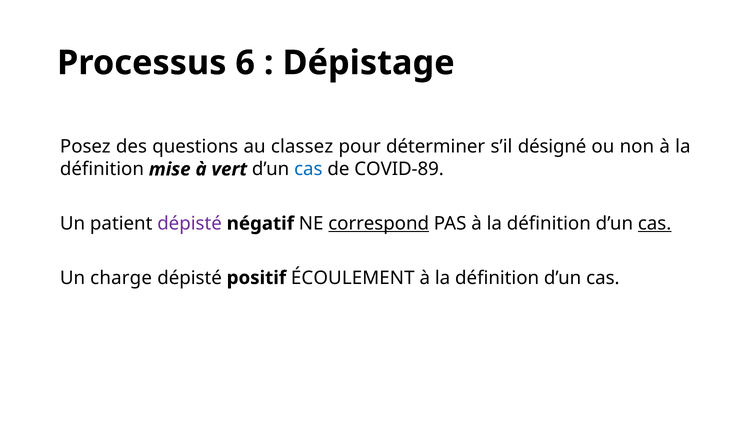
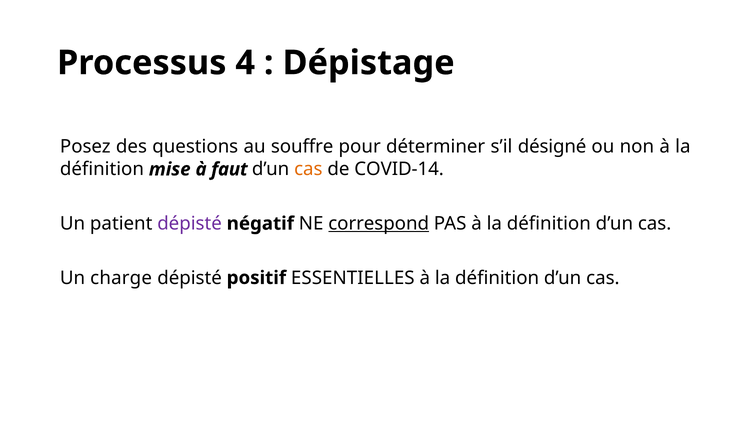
6: 6 -> 4 (245, 63)
classez: classez -> souffre (302, 147)
vert: vert -> faut (229, 169)
cas colour: blue -> orange (308, 169)
COVID-89: COVID-89 -> COVID-14 (399, 169)
cas underline: present -> none (655, 223)
ÉCOULEMENT: ÉCOULEMENT -> ESSENTIELLES (353, 278)
